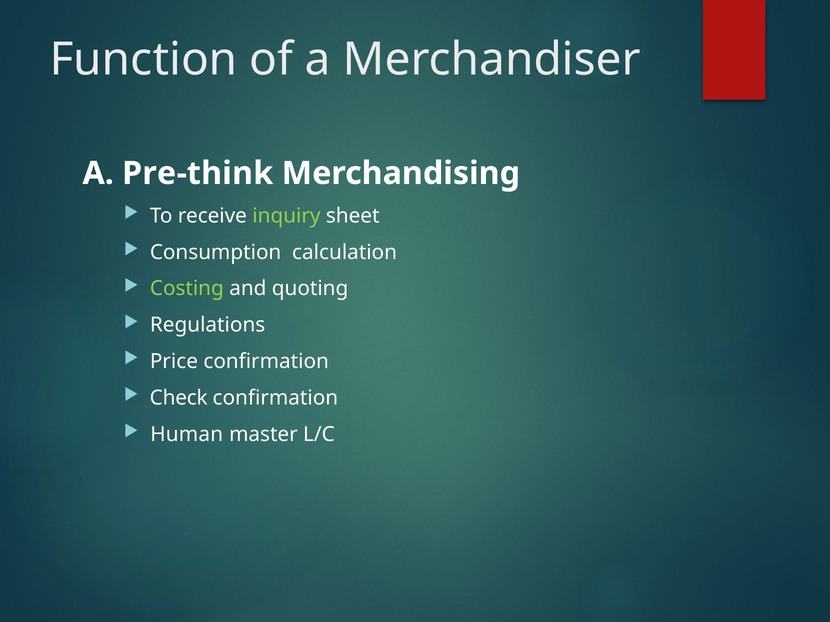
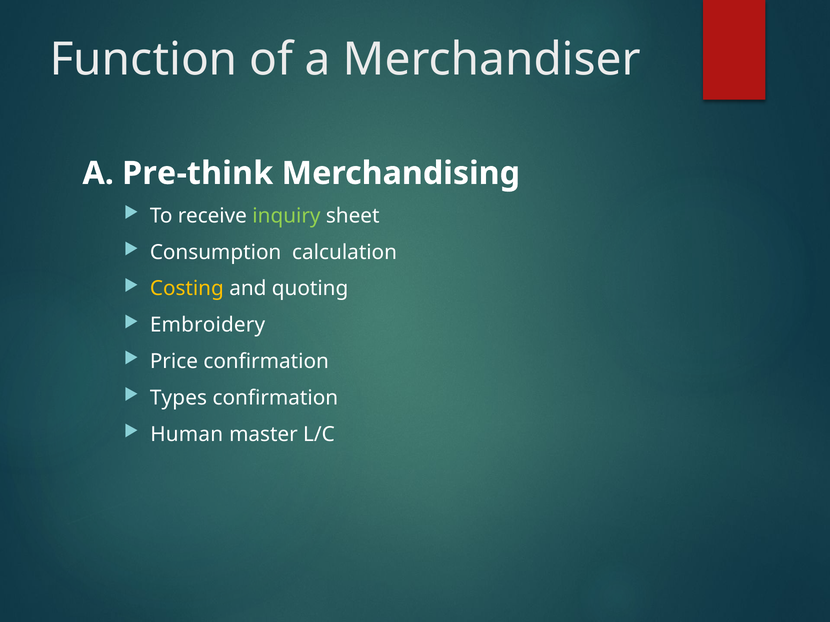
Costing colour: light green -> yellow (187, 289)
Regulations: Regulations -> Embroidery (208, 325)
Check: Check -> Types (178, 398)
